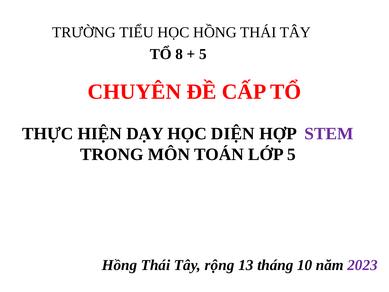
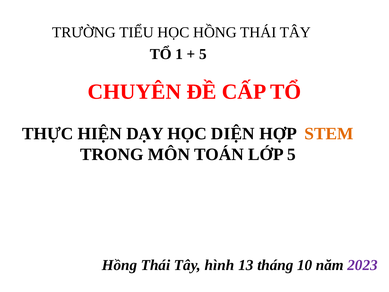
8: 8 -> 1 (179, 54)
STEM colour: purple -> orange (329, 133)
rộng: rộng -> hình (219, 265)
